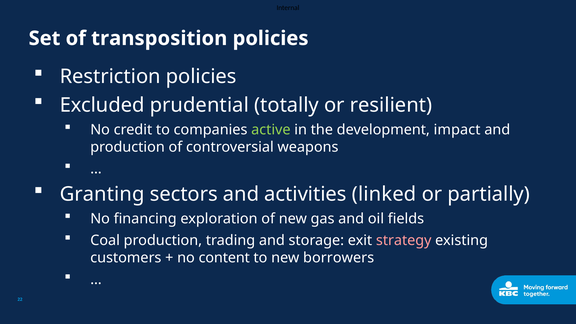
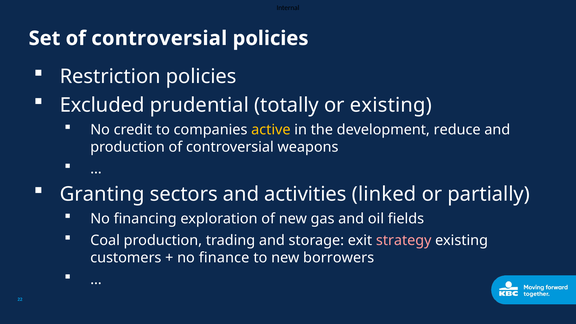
Set of transposition: transposition -> controversial (159, 38)
or resilient: resilient -> existing (391, 105)
active colour: light green -> yellow (271, 130)
impact: impact -> reduce (457, 130)
content: content -> finance (224, 258)
